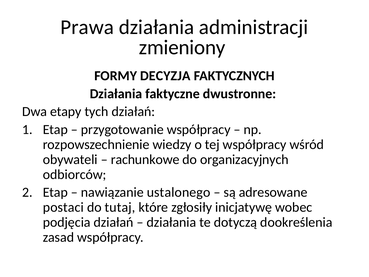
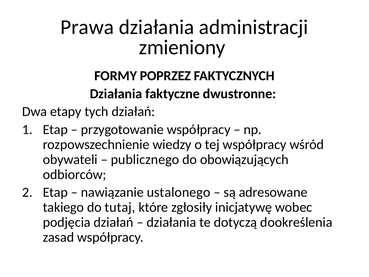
DECYZJA: DECYZJA -> POPRZEZ (165, 76)
rachunkowe: rachunkowe -> publicznego (145, 159)
organizacyjnych: organizacyjnych -> obowiązujących (244, 159)
postaci: postaci -> takiego (63, 207)
